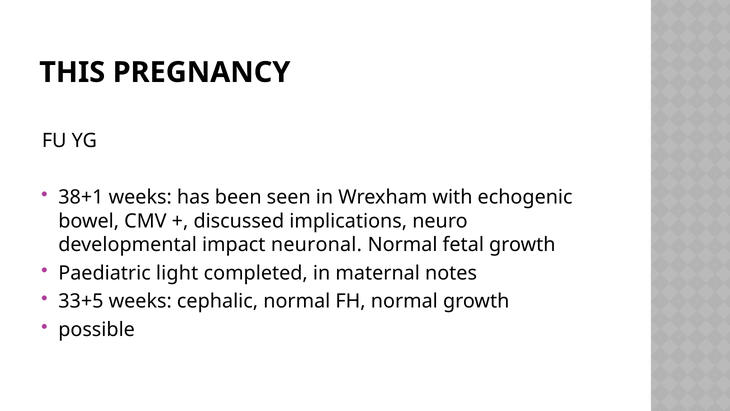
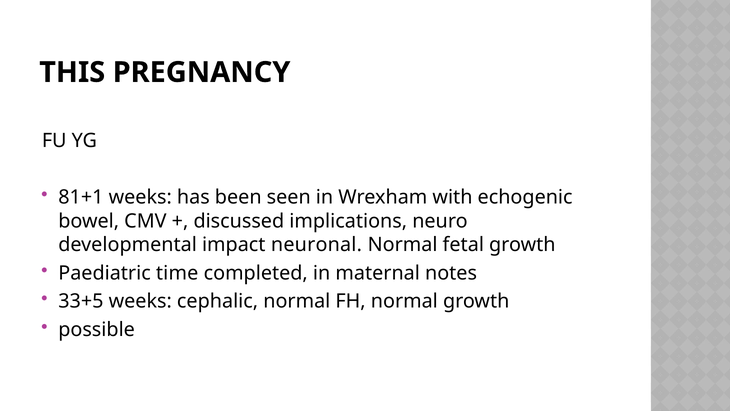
38+1: 38+1 -> 81+1 (81, 197)
light: light -> time (177, 273)
